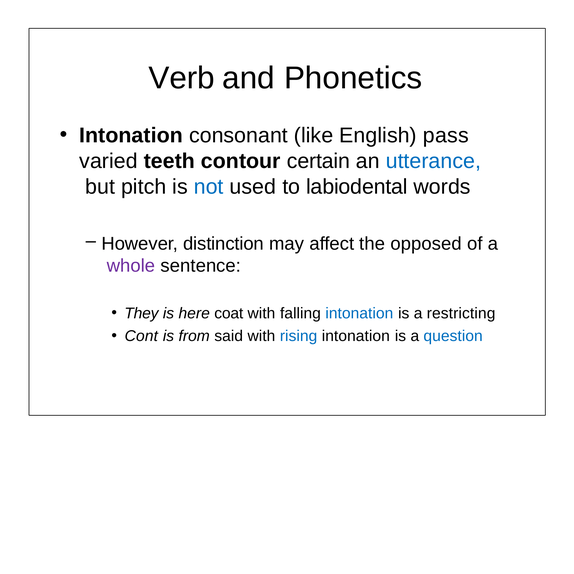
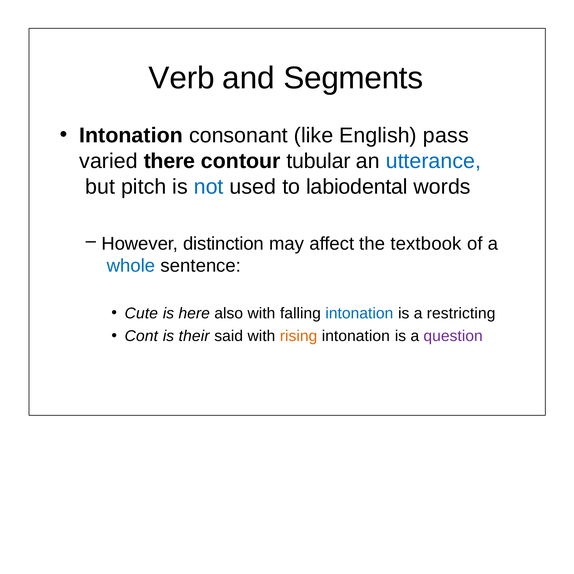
Phonetics: Phonetics -> Segments (353, 78)
teeth: teeth -> there (169, 161)
certain: certain -> tubular (319, 161)
opposed: opposed -> textbook (426, 244)
whole colour: purple -> blue (131, 266)
They: They -> Cute (141, 313)
coat: coat -> also (229, 313)
from: from -> their (194, 336)
rising colour: blue -> orange (299, 336)
question colour: blue -> purple (453, 336)
